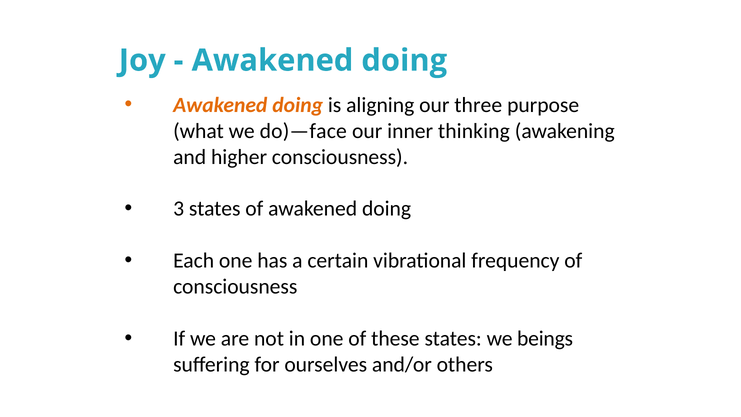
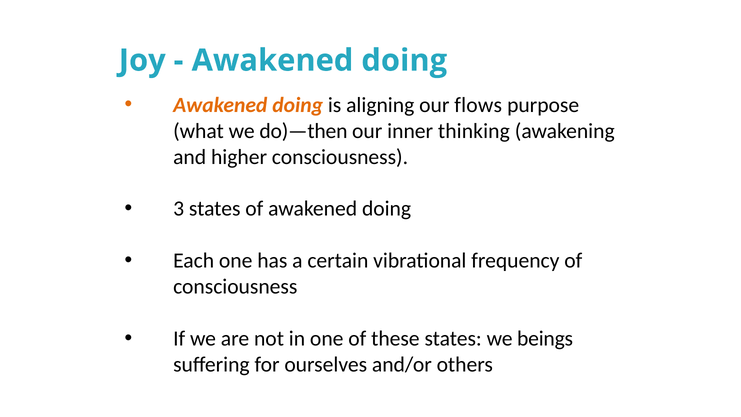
three: three -> flows (478, 105)
do)—face: do)—face -> do)—then (303, 131)
